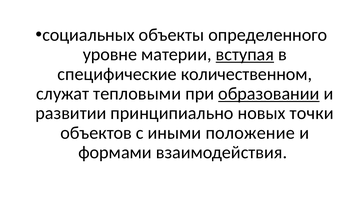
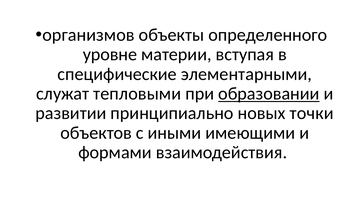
социальных: социальных -> организмов (88, 35)
вступая underline: present -> none (245, 55)
количественном: количественном -> элементарными (246, 74)
положение: положение -> имеющими (250, 133)
